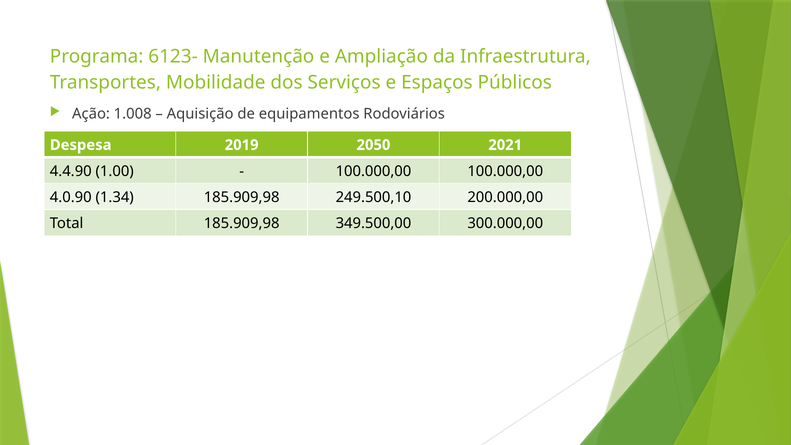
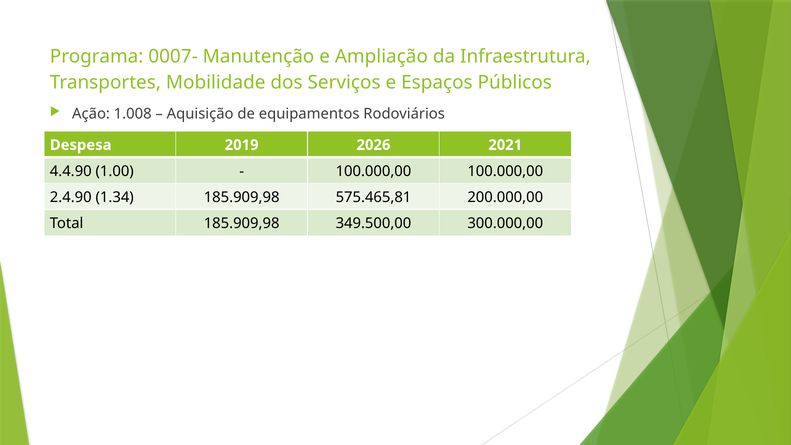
6123-: 6123- -> 0007- (173, 57)
2050: 2050 -> 2026 (373, 145)
4.0.90: 4.0.90 -> 2.4.90 (71, 197)
249.500,10: 249.500,10 -> 575.465,81 (373, 197)
